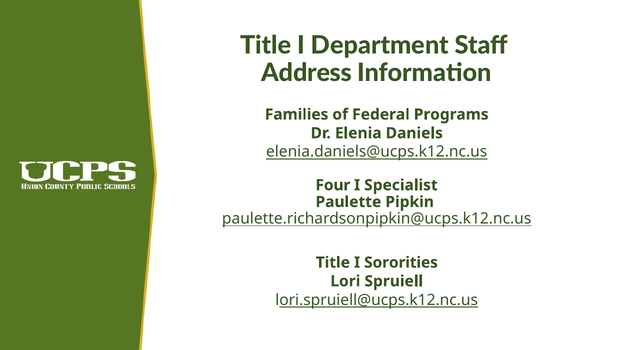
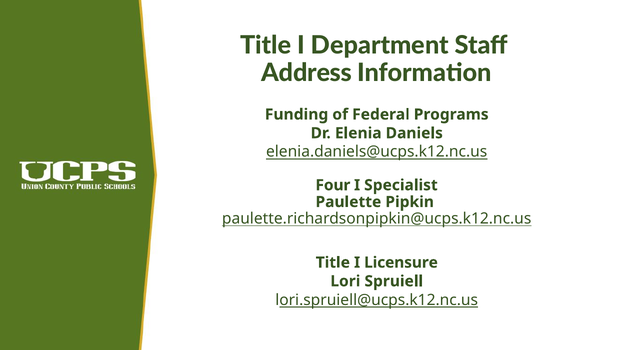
Families: Families -> Funding (297, 115)
Sororities: Sororities -> Licensure (401, 263)
